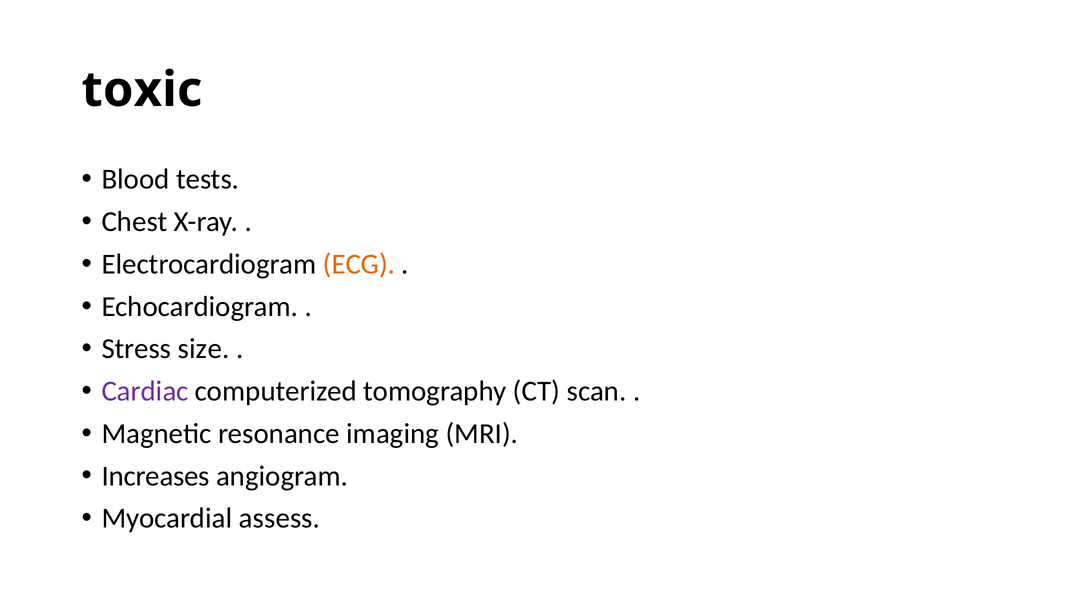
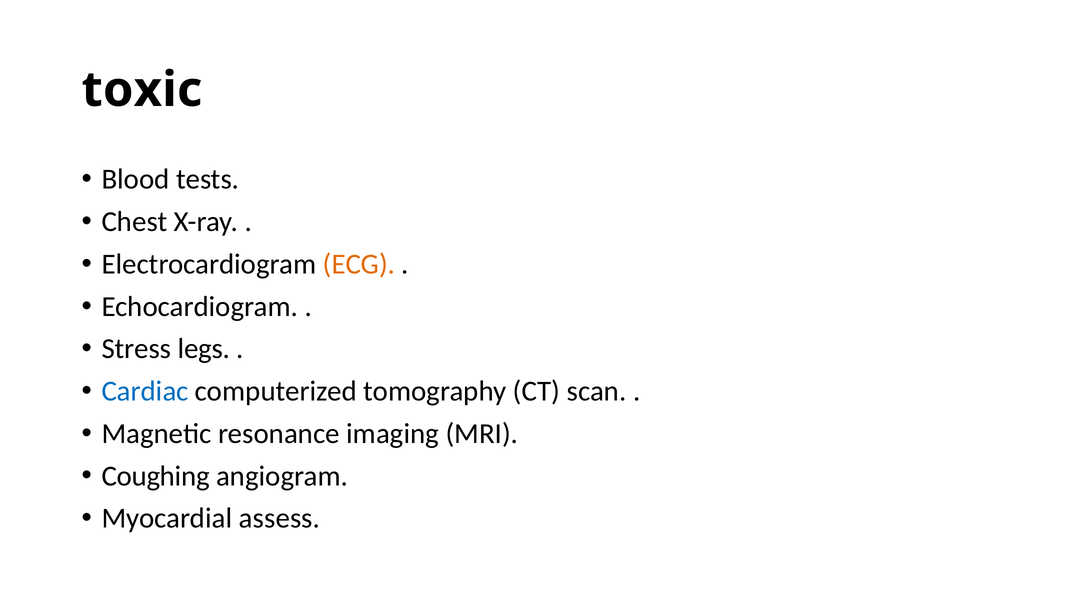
size: size -> legs (204, 349)
Cardiac colour: purple -> blue (145, 391)
Increases: Increases -> Coughing (156, 476)
